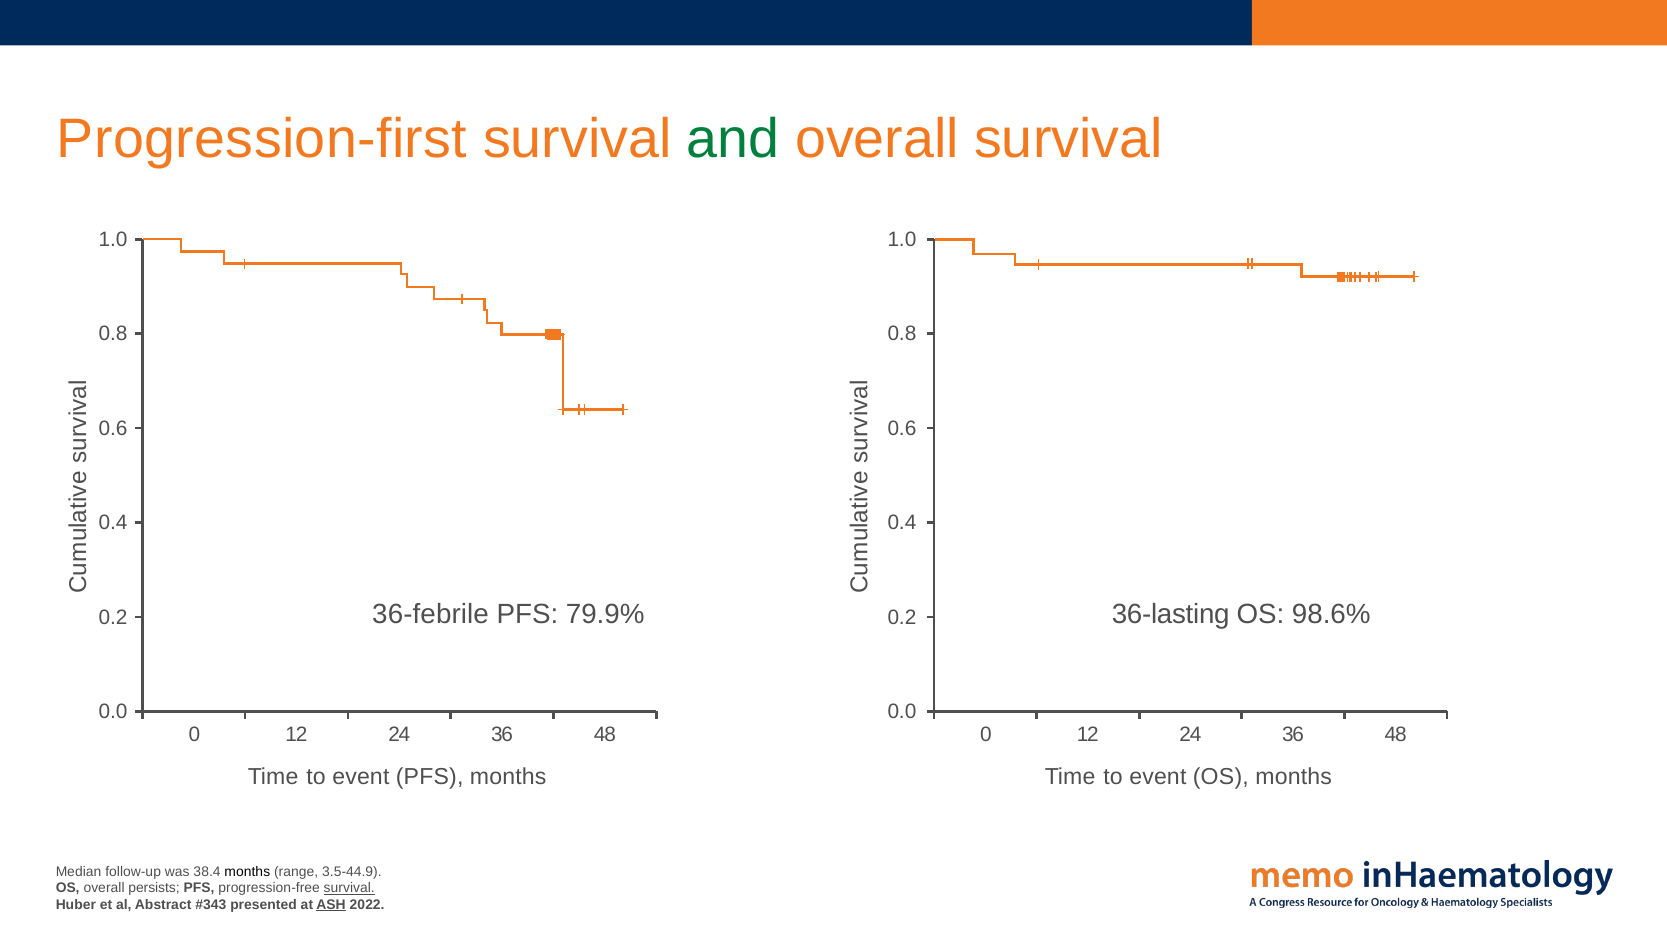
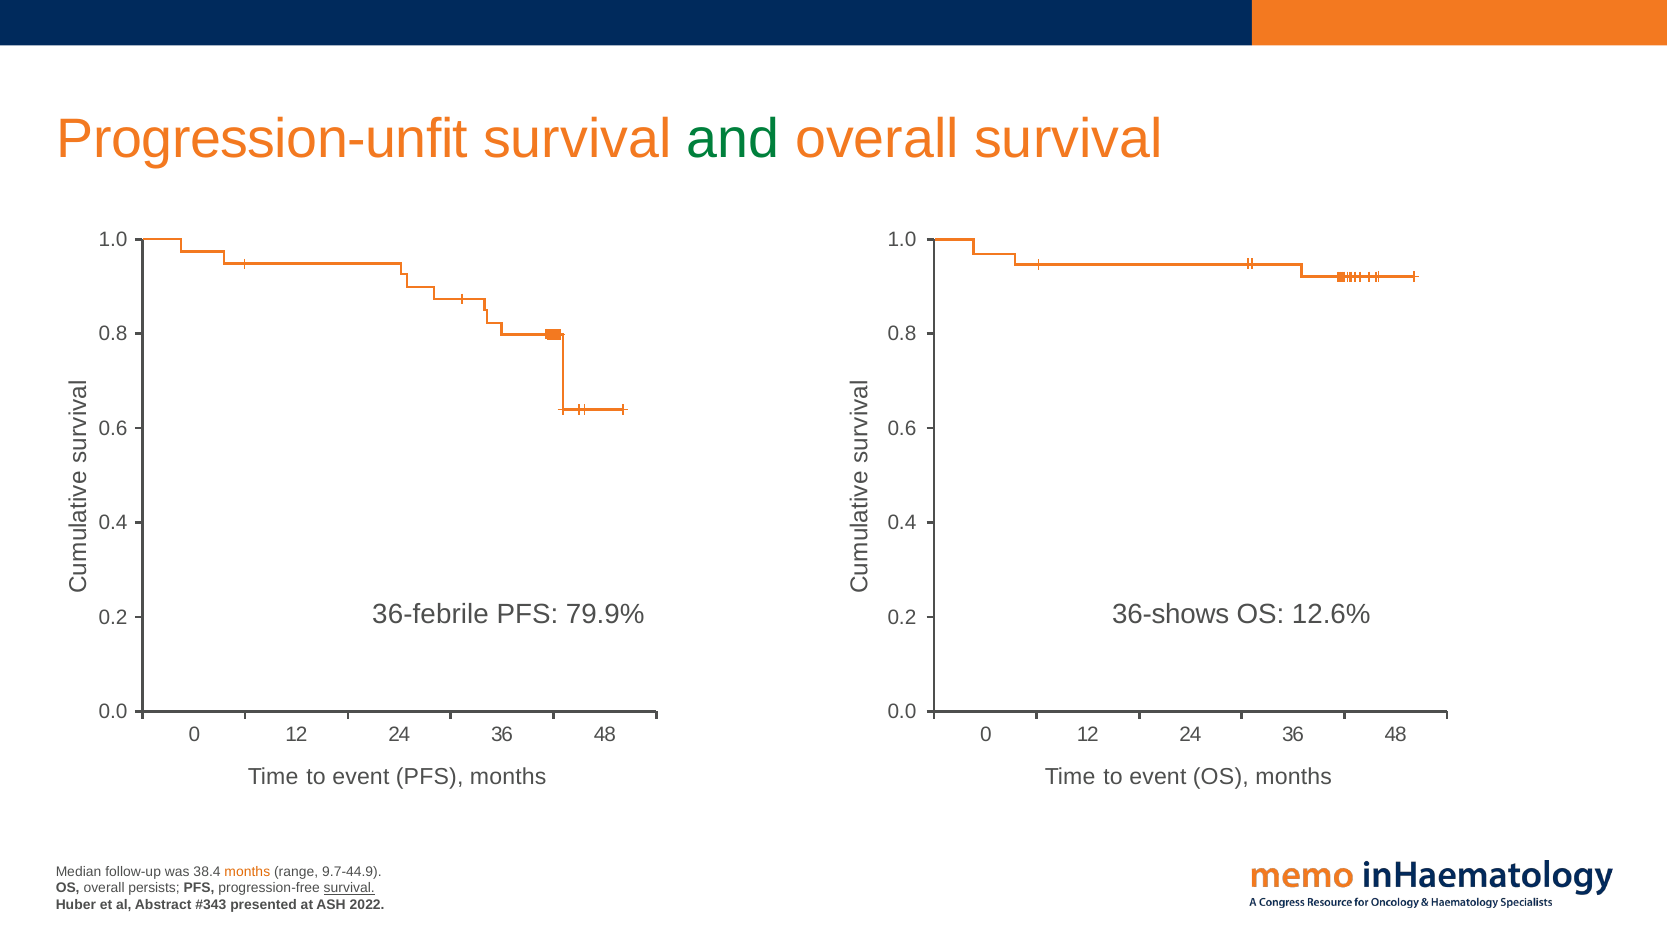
Progression-first: Progression-first -> Progression-unfit (263, 139)
36-lasting: 36-lasting -> 36-shows (1171, 614)
98.6%: 98.6% -> 12.6% (1331, 614)
months colour: black -> orange (247, 871)
3.5-44.9: 3.5-44.9 -> 9.7-44.9 (352, 871)
ASH underline: present -> none (331, 904)
